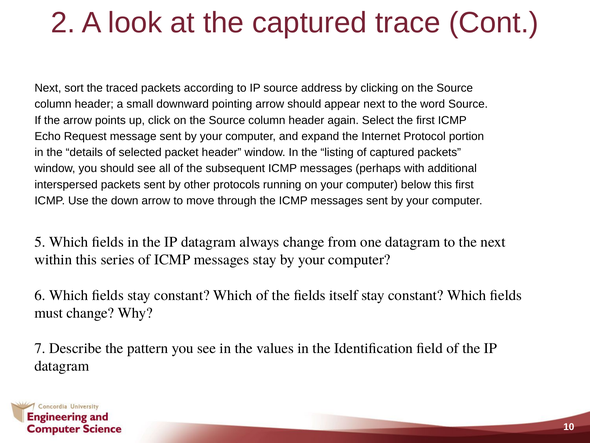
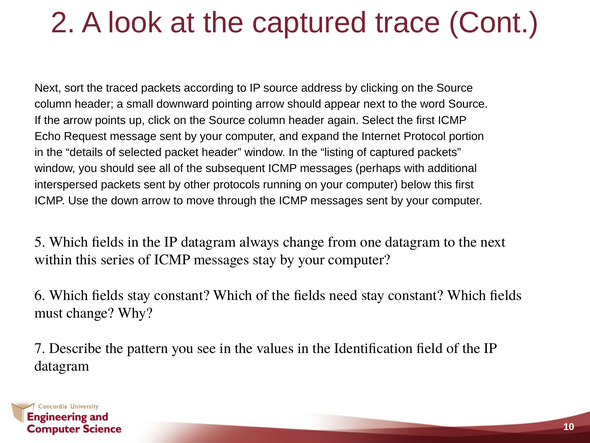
itself: itself -> need (343, 295)
